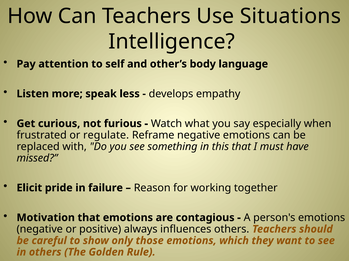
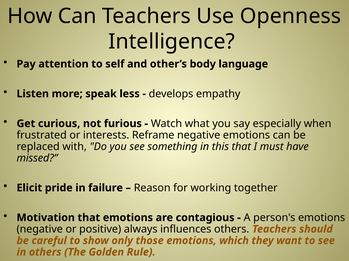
Situations: Situations -> Openness (291, 16)
regulate: regulate -> interests (106, 135)
